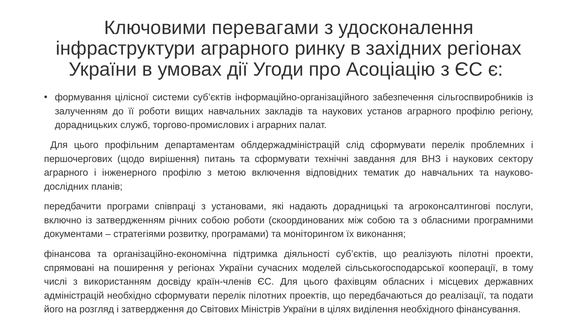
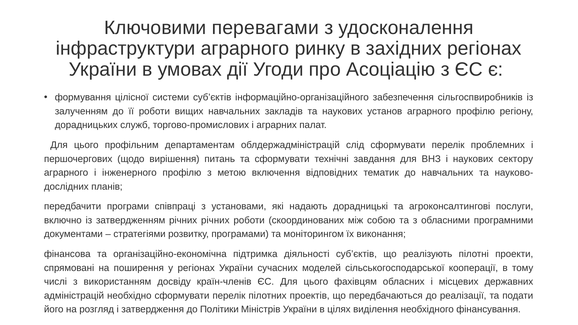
річних собою: собою -> річних (215, 220)
Світових: Світових -> Політики (219, 310)
